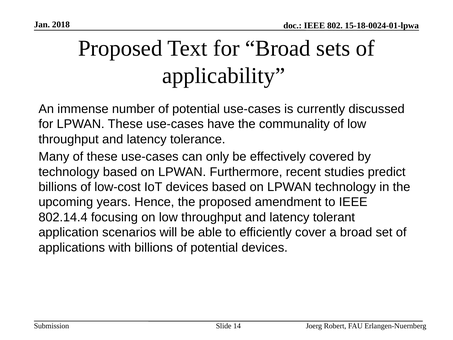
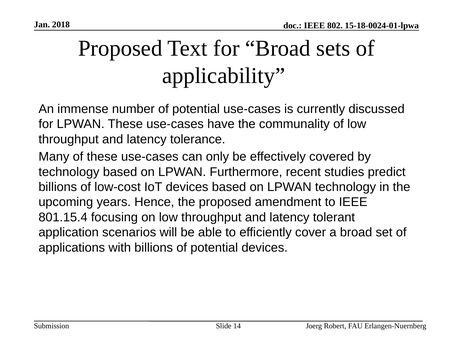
802.14.4: 802.14.4 -> 801.15.4 (63, 217)
